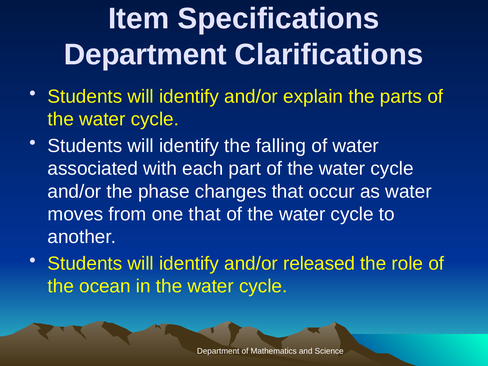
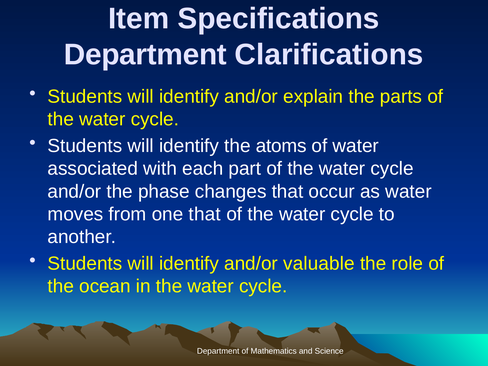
falling: falling -> atoms (281, 146)
released: released -> valuable (319, 264)
